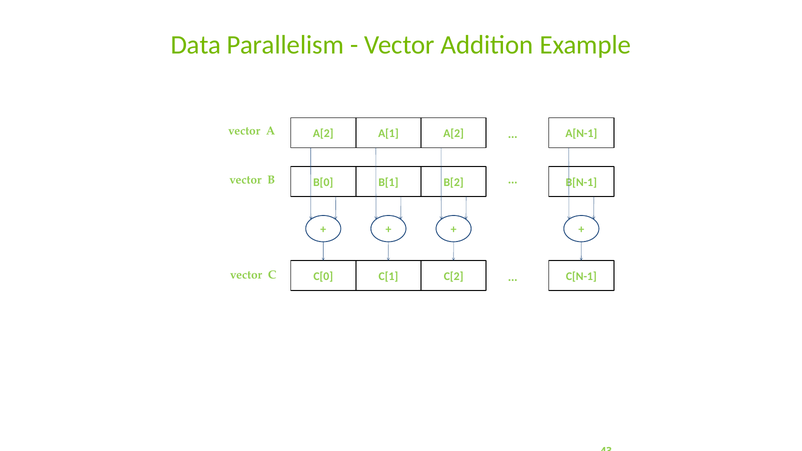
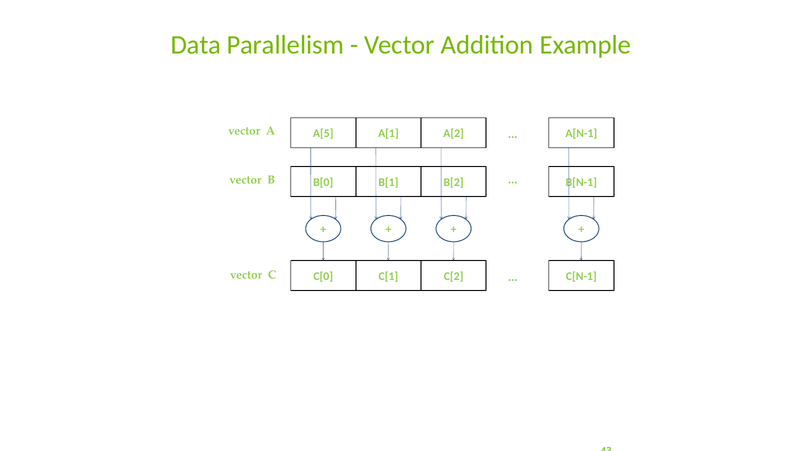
A[2: A[2 -> A[5 (323, 134)
